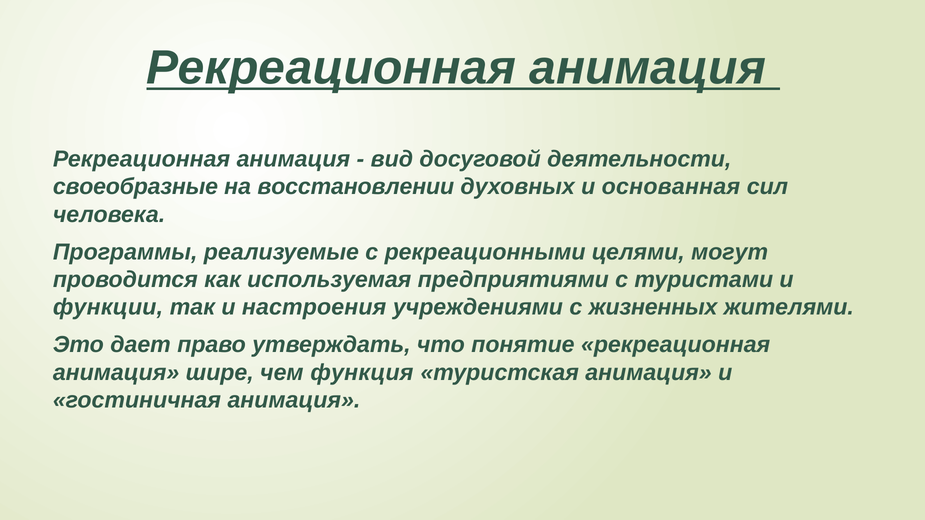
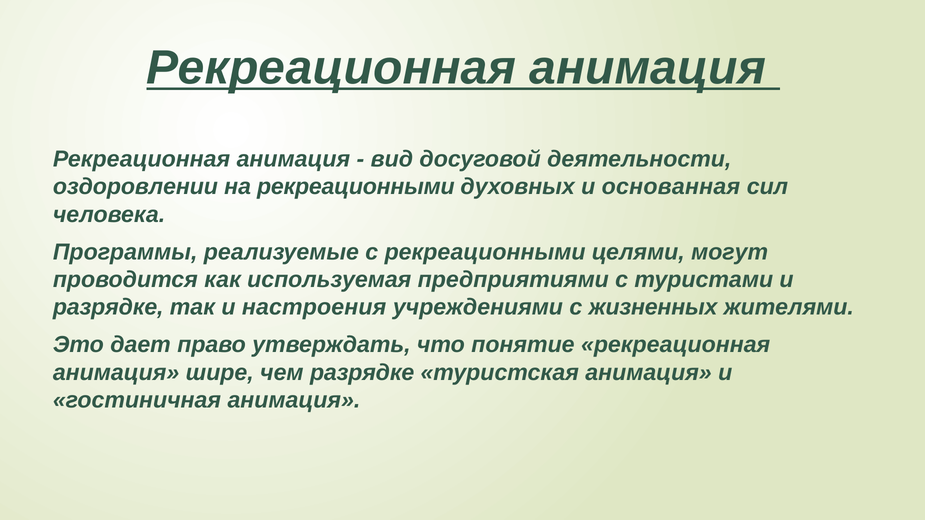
своеобразные: своеобразные -> оздоровлении (135, 187)
на восстановлении: восстановлении -> рекреационными (356, 187)
функции: функции -> разрядке (108, 308)
чем функция: функция -> разрядке (362, 373)
